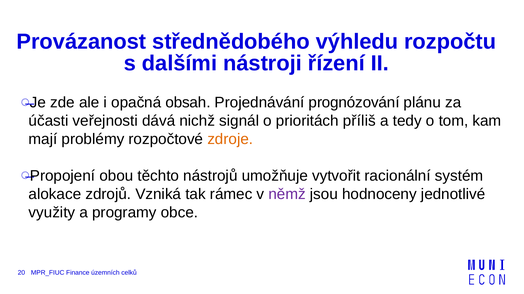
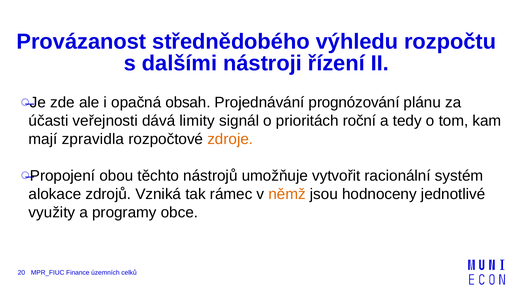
nichž: nichž -> limity (197, 121)
příliš: příliš -> roční (360, 121)
problémy: problémy -> zpravidla (93, 140)
němž colour: purple -> orange (287, 195)
